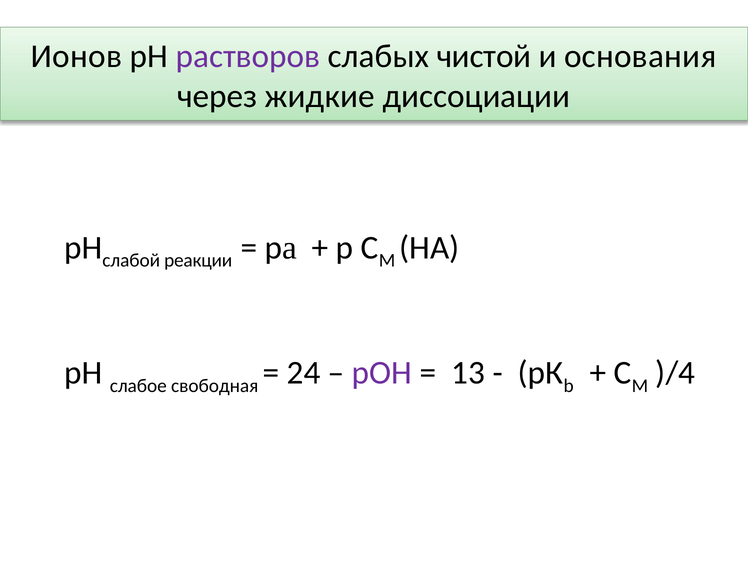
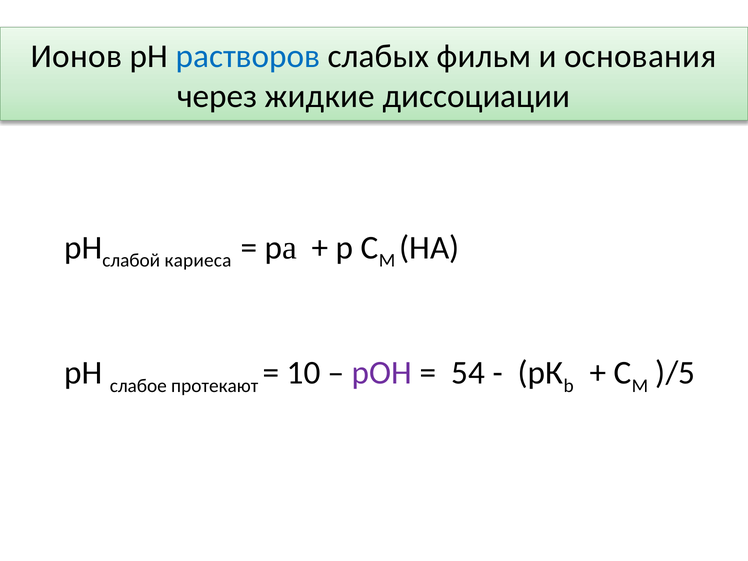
растворов colour: purple -> blue (248, 56)
чистой: чистой -> фильм (484, 56)
реакции: реакции -> кариеса (198, 260)
свободная: свободная -> протекают (215, 386)
24: 24 -> 10 (304, 373)
13: 13 -> 54 (468, 373)
)/4: )/4 -> )/5 (675, 373)
